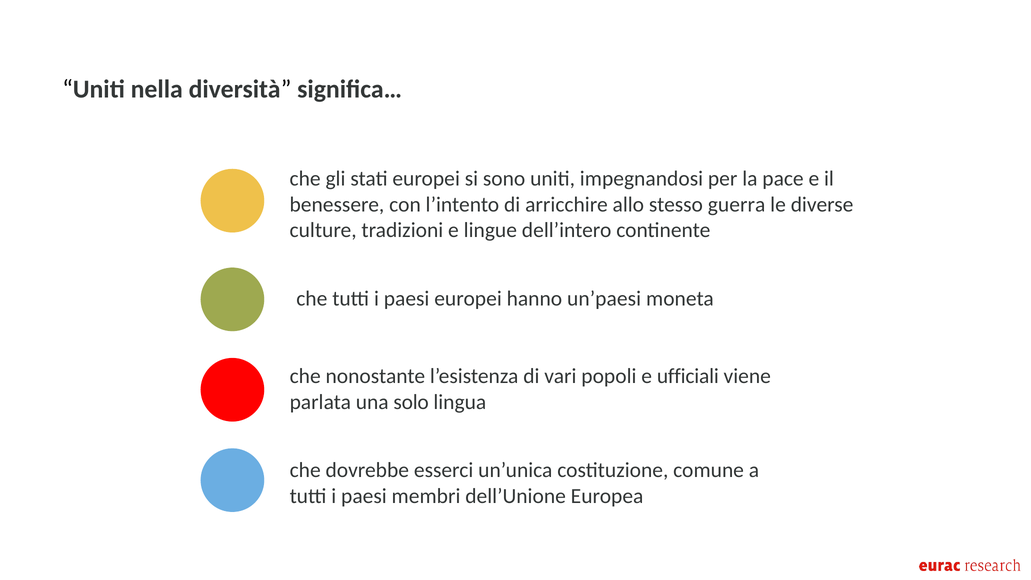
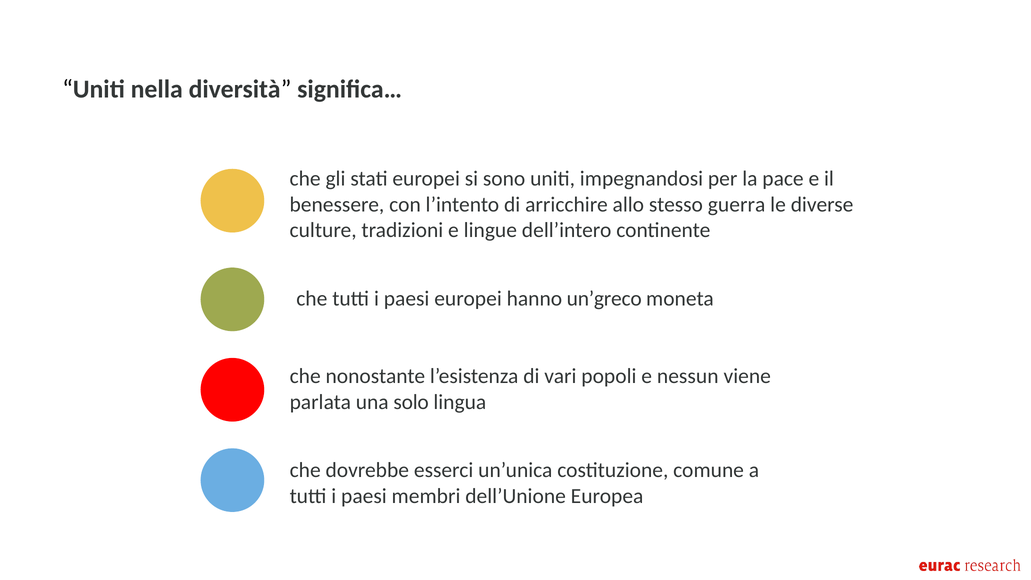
un’paesi: un’paesi -> un’greco (604, 299)
ufficiali: ufficiali -> nessun (688, 376)
